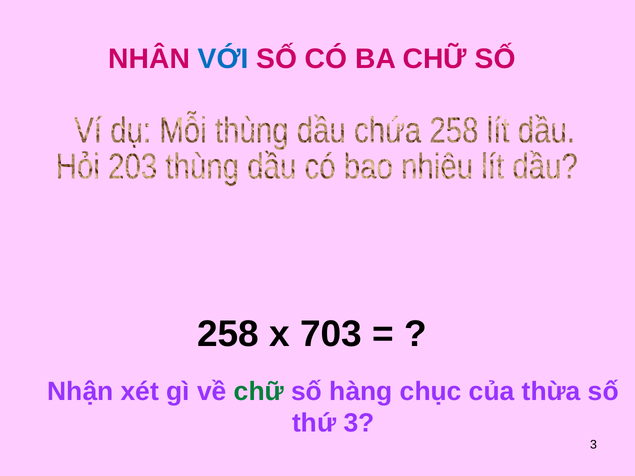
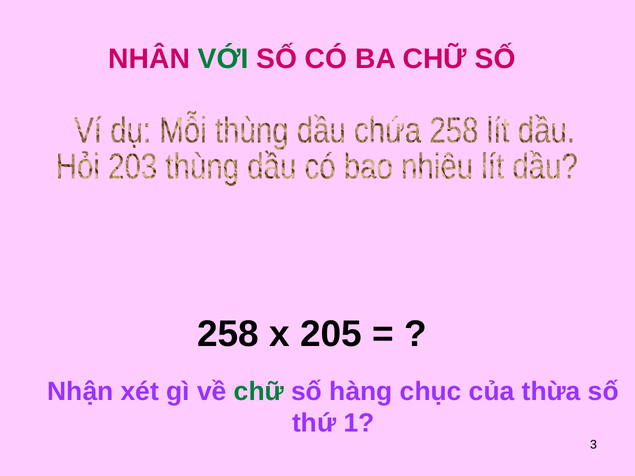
VỚI colour: blue -> green (223, 59)
703: 703 -> 205 (331, 334)
thứ 3: 3 -> 1 (359, 423)
